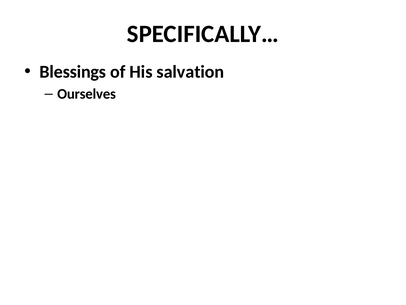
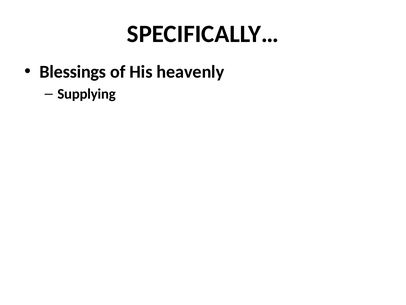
salvation: salvation -> heavenly (190, 72)
Ourselves: Ourselves -> Supplying (87, 94)
